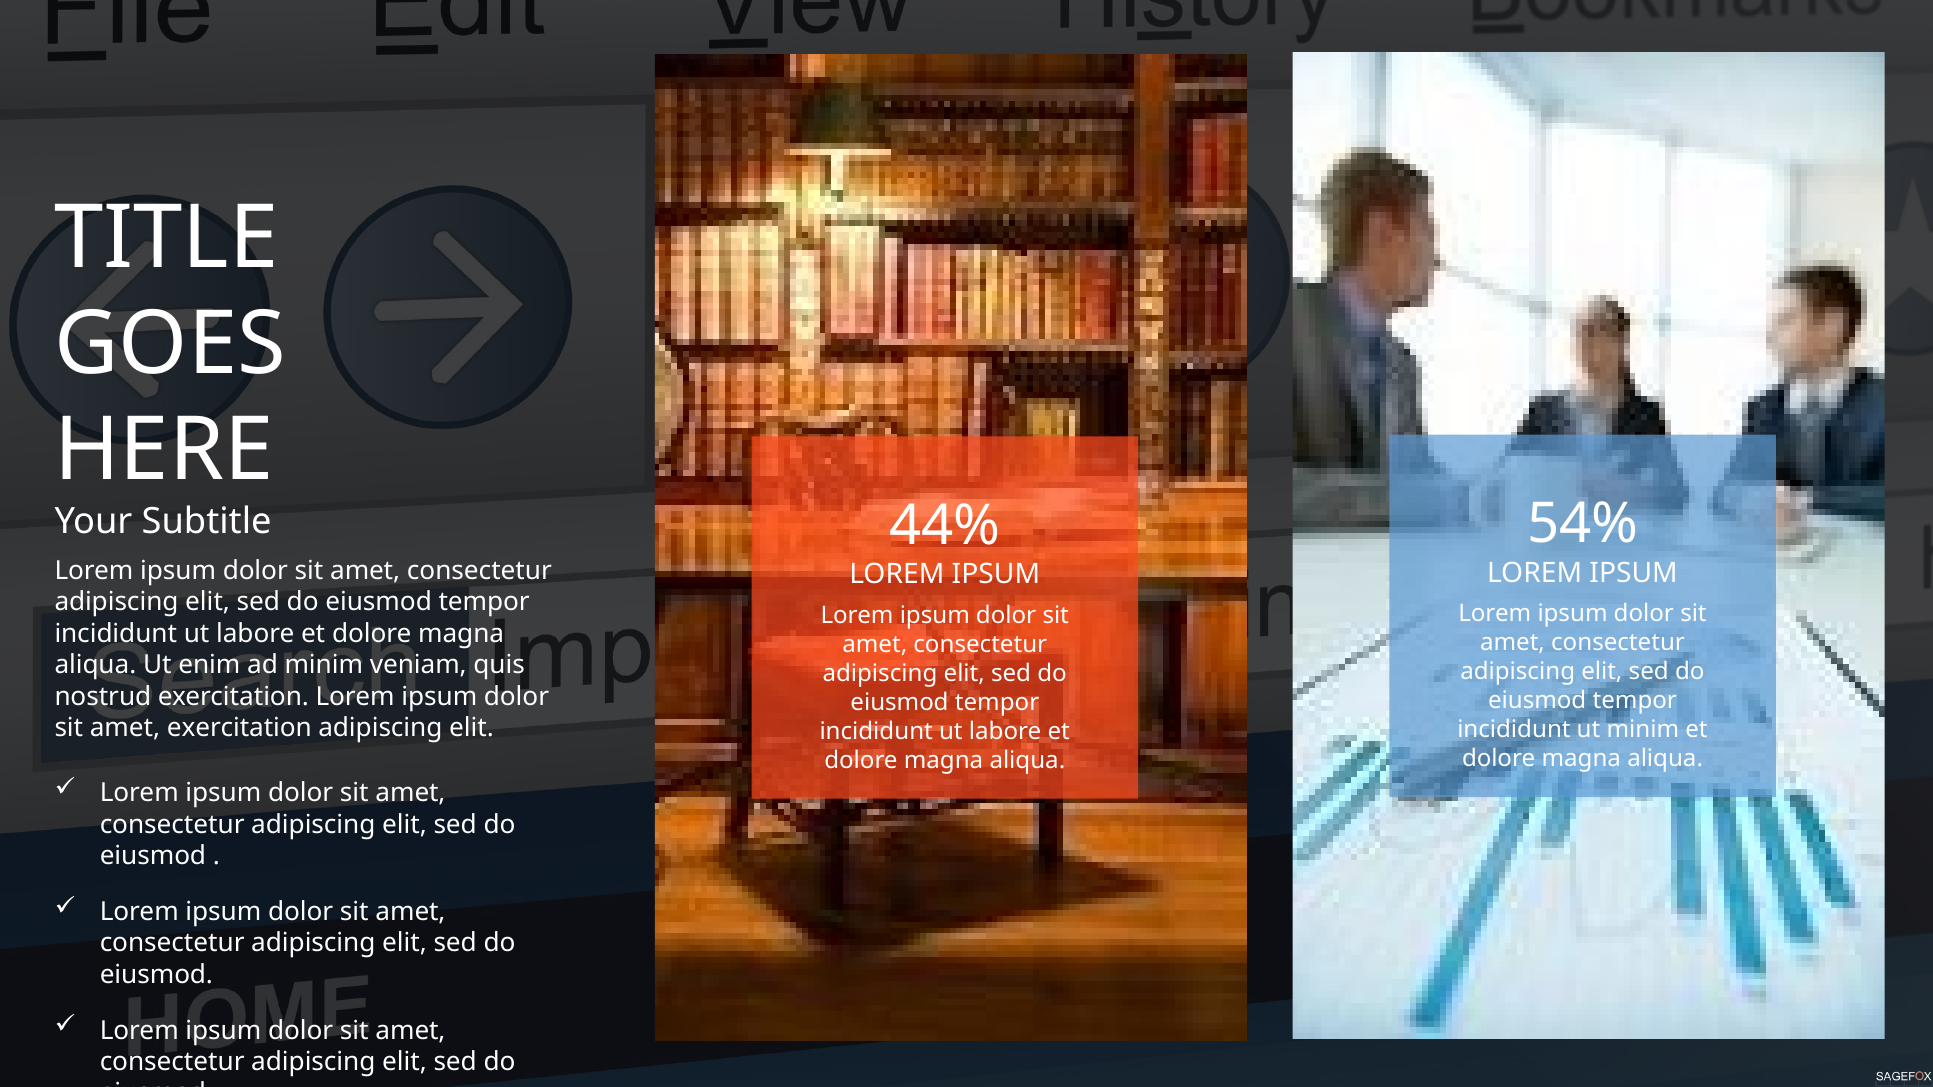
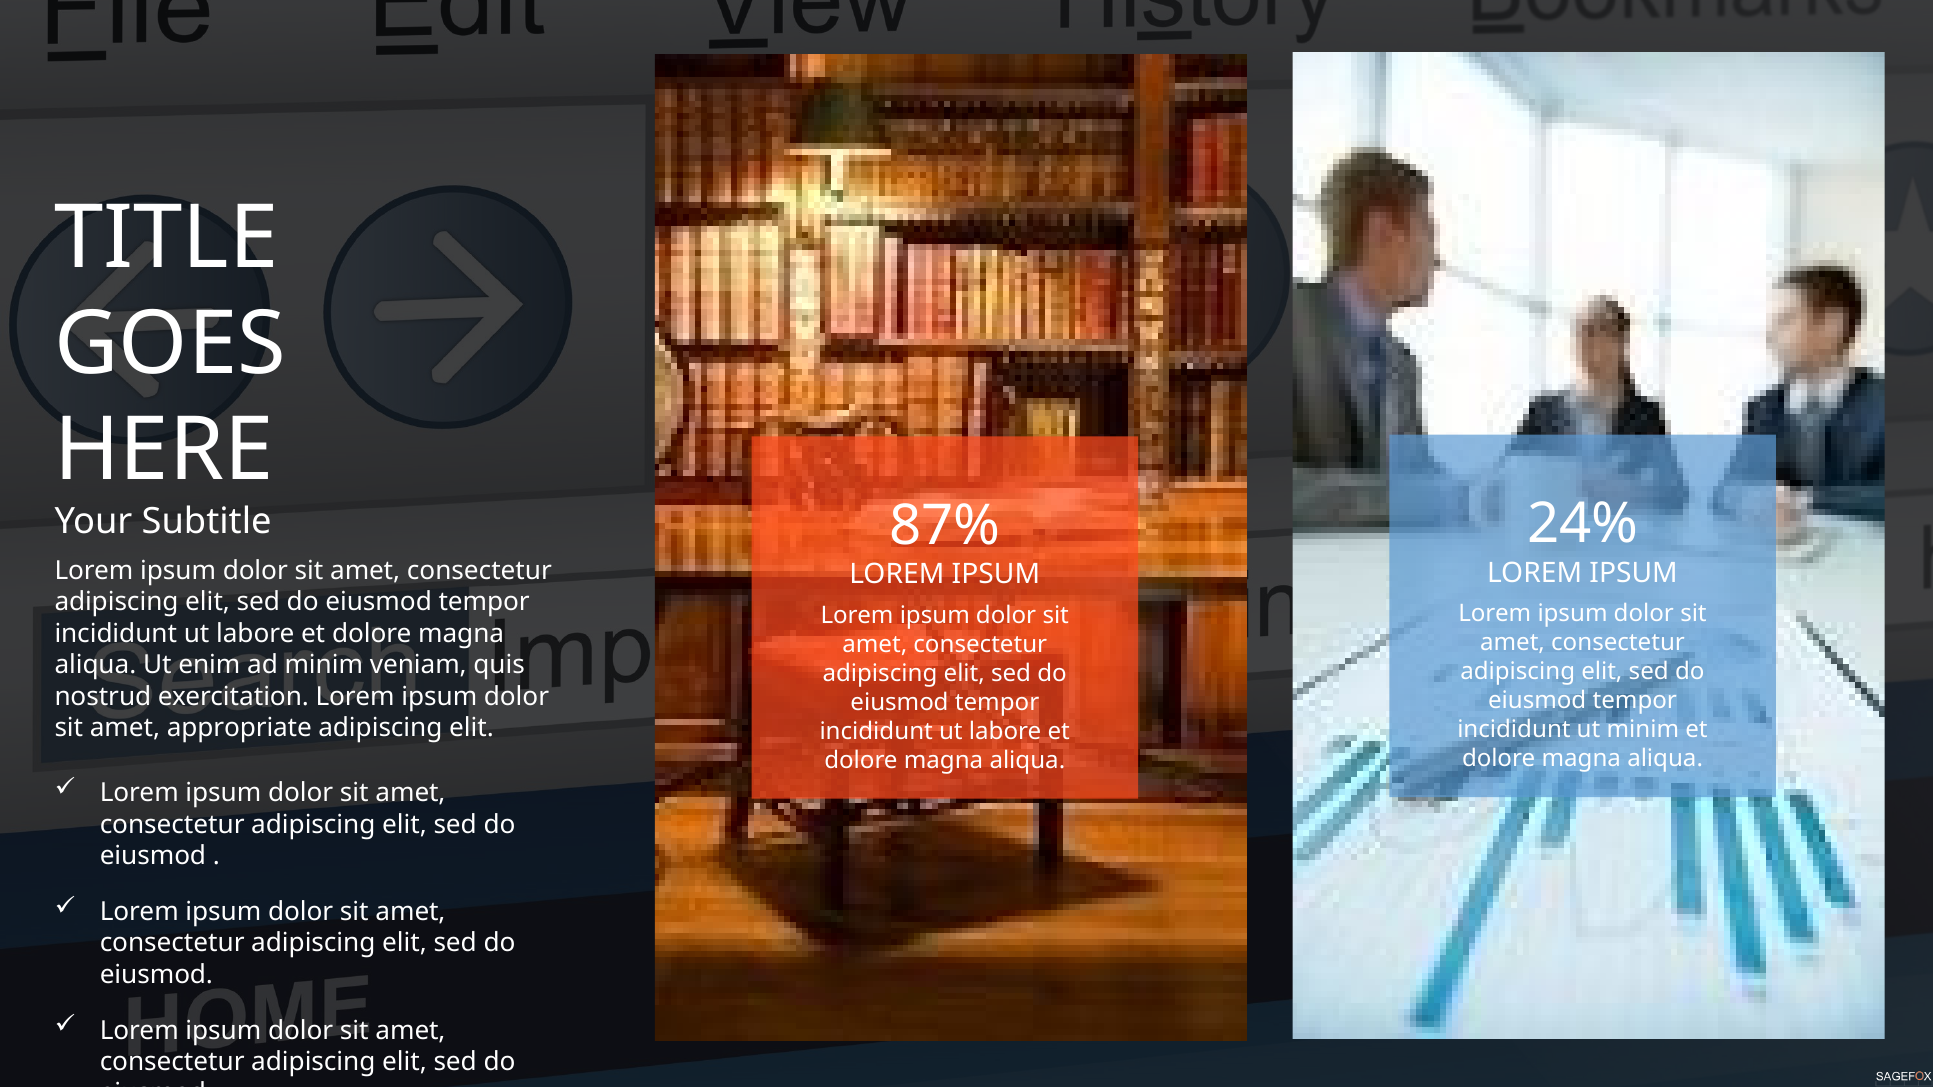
54%: 54% -> 24% (1583, 524)
44%: 44% -> 87% (945, 526)
amet exercitation: exercitation -> appropriate (239, 728)
